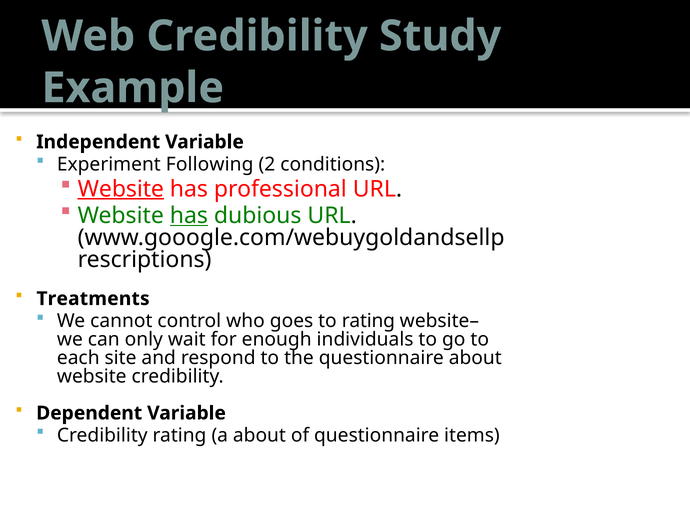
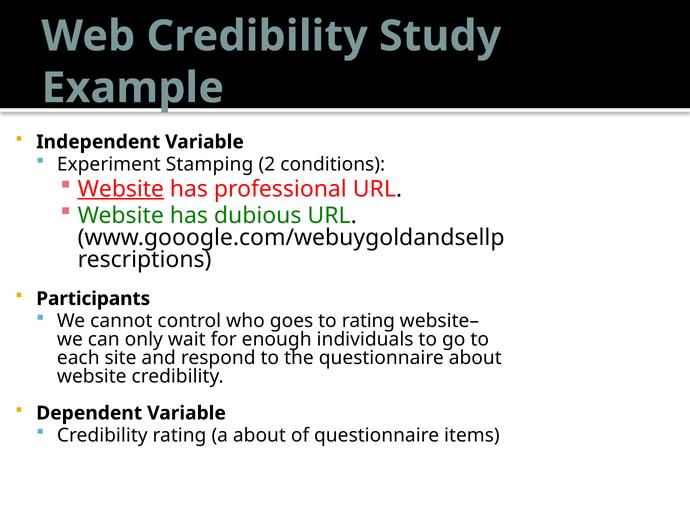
Following: Following -> Stamping (210, 164)
has underline: present -> none (189, 215)
Treatments: Treatments -> Participants (93, 298)
